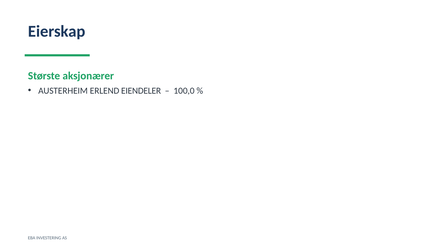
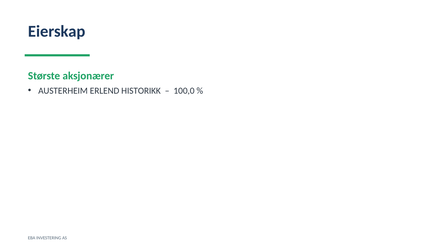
EIENDELER: EIENDELER -> HISTORIKK (141, 90)
